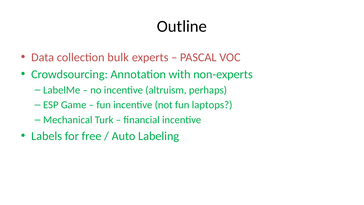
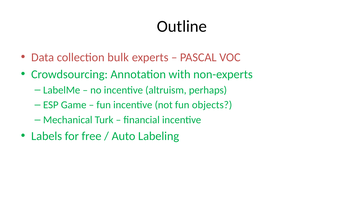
laptops: laptops -> objects (212, 105)
